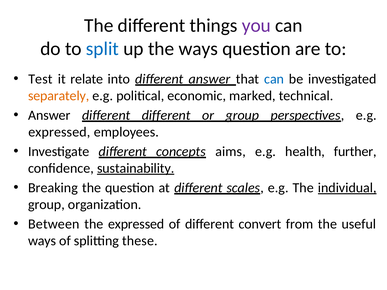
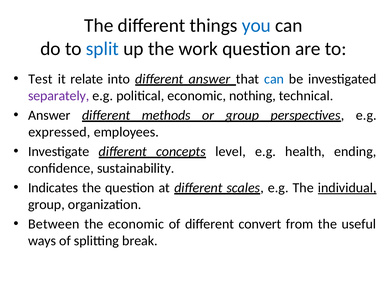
you colour: purple -> blue (256, 26)
the ways: ways -> work (198, 49)
separately colour: orange -> purple (59, 96)
marked: marked -> nothing (252, 96)
different different: different -> methods (166, 115)
aims: aims -> level (231, 152)
further: further -> ending (355, 152)
sustainability underline: present -> none (136, 168)
Breaking: Breaking -> Indicates (53, 188)
the expressed: expressed -> economic (136, 224)
these: these -> break (140, 241)
